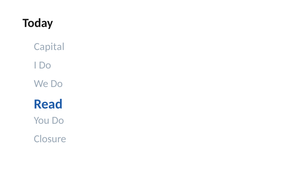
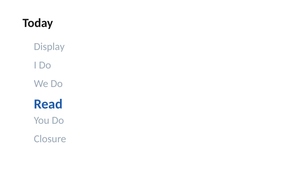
Capital: Capital -> Display (49, 47)
